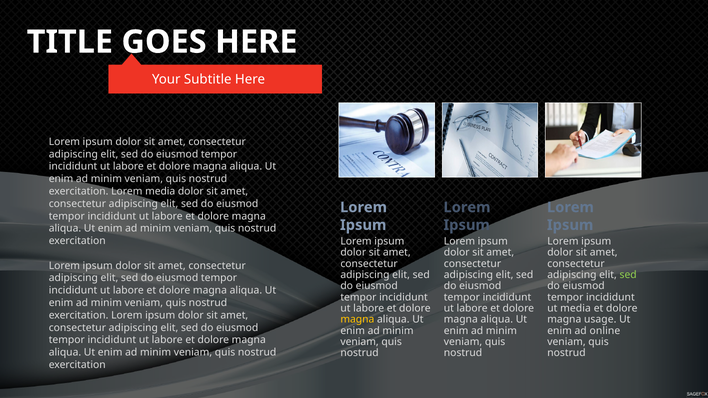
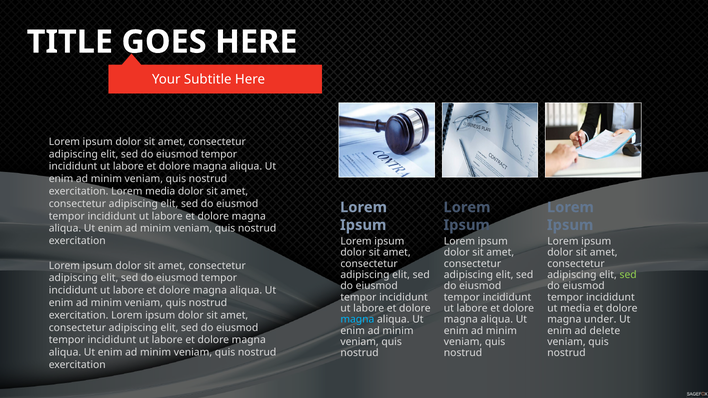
magna colour: yellow -> light blue (357, 320)
usage: usage -> under (600, 320)
online: online -> delete (605, 331)
